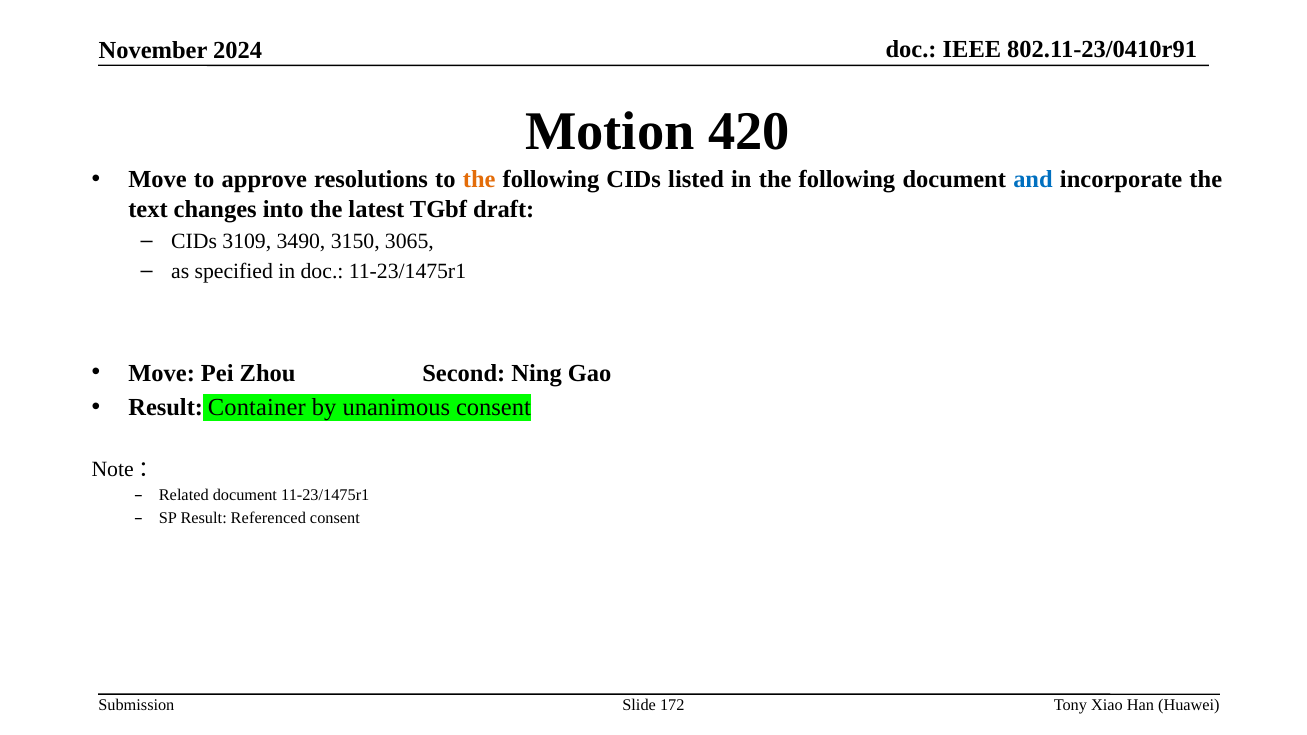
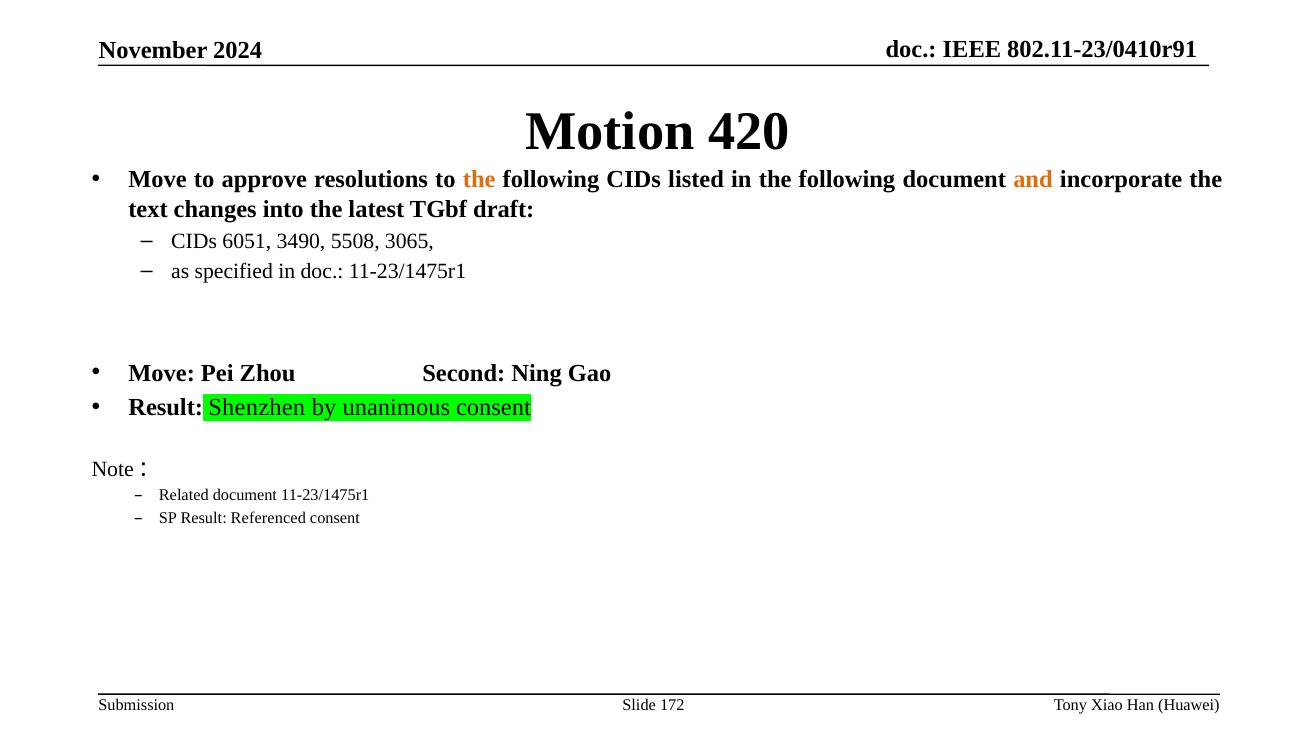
and colour: blue -> orange (1033, 180)
3109: 3109 -> 6051 (247, 241)
3150: 3150 -> 5508 (355, 241)
Container: Container -> Shenzhen (257, 407)
